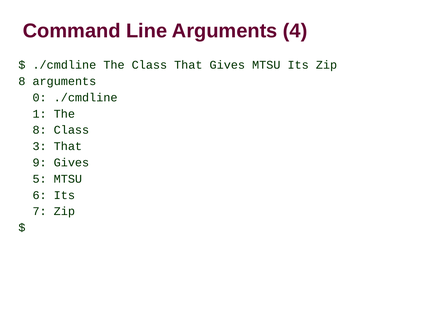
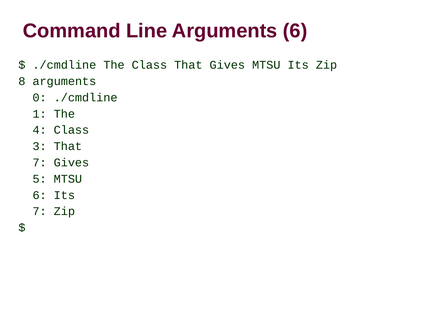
Arguments 4: 4 -> 6 (295, 31)
8: 8 -> 4 (40, 130)
9: 9 -> 7 (40, 163)
